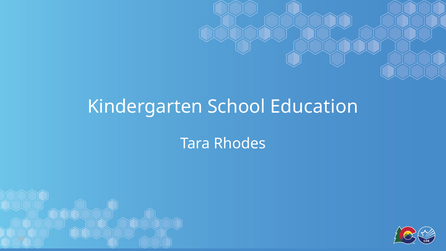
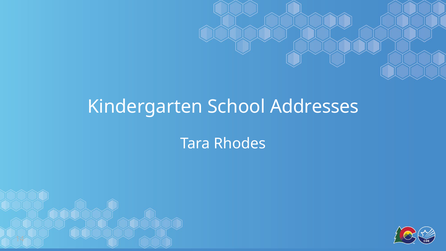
Education: Education -> Addresses (314, 107)
